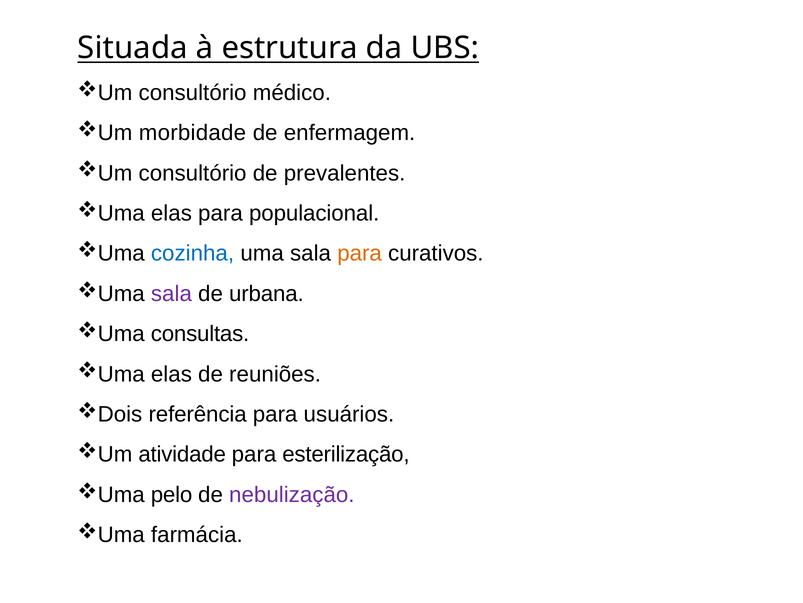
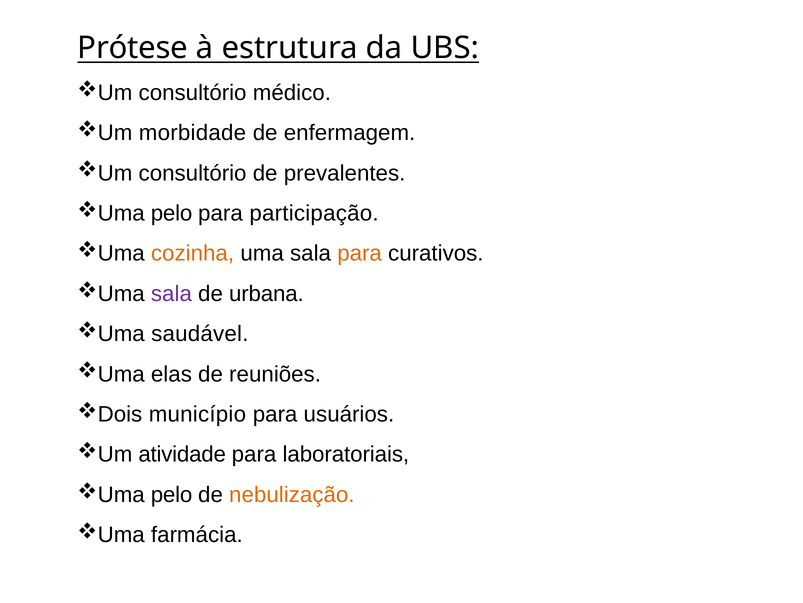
Situada: Situada -> Prótese (133, 48)
elas: elas -> pelo (172, 213)
populacional: populacional -> participação (314, 213)
cozinha colour: blue -> orange (193, 253)
consultas: consultas -> saudável (200, 334)
referência: referência -> município (197, 414)
esterilização: esterilização -> laboratoriais (346, 454)
nebulização colour: purple -> orange (292, 494)
